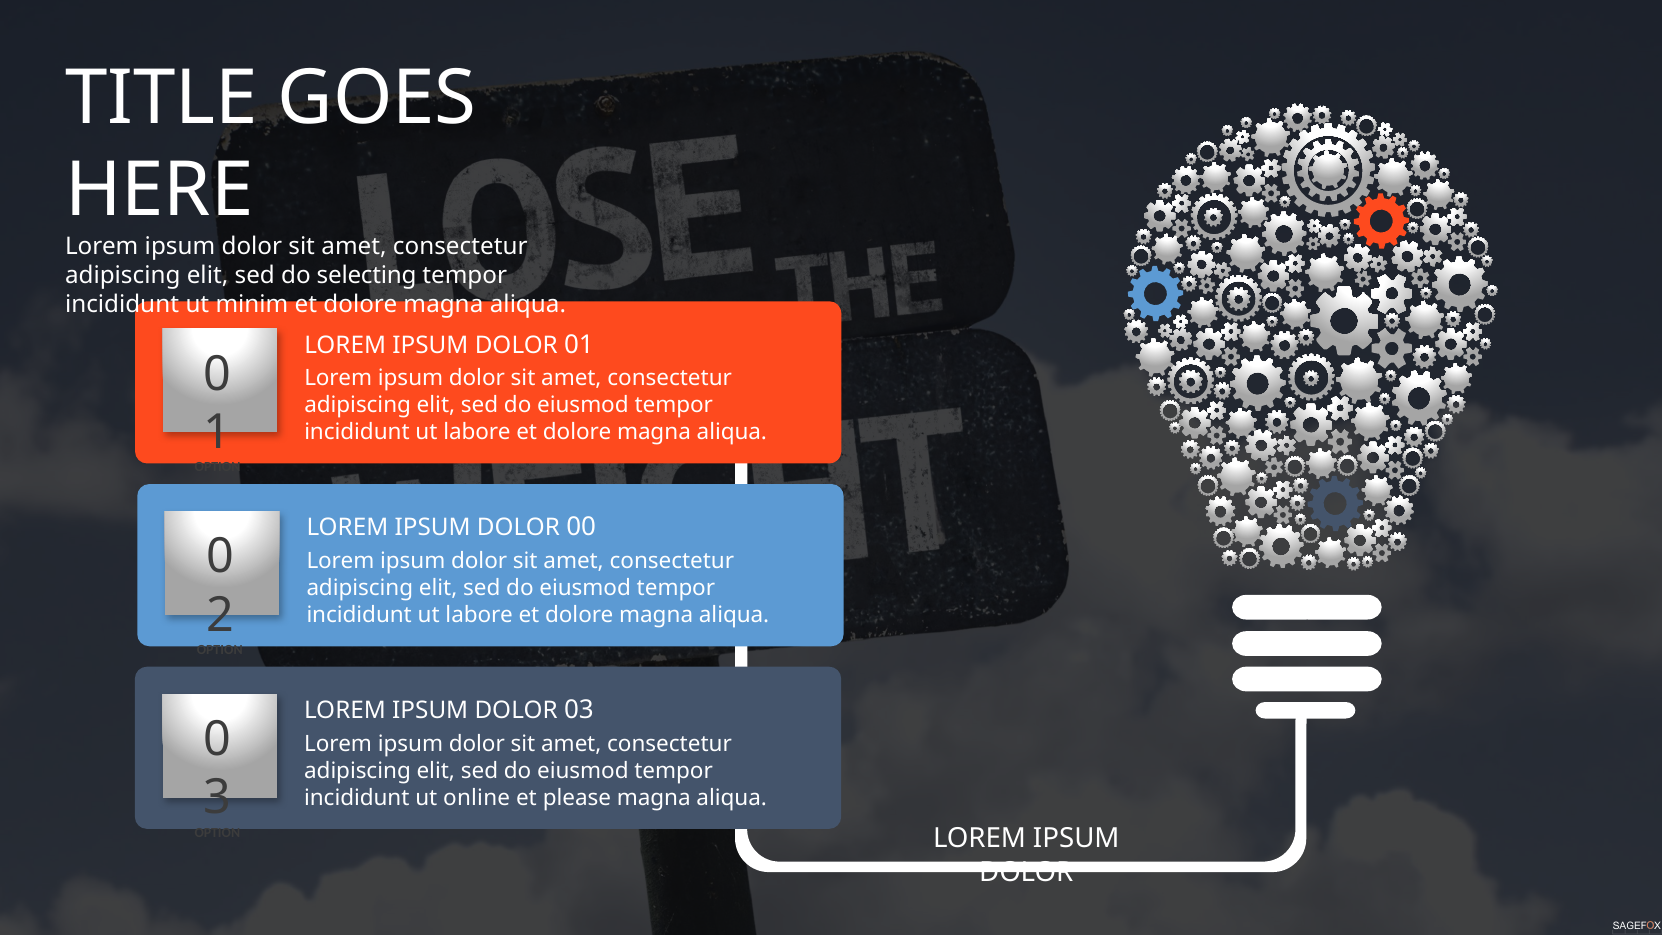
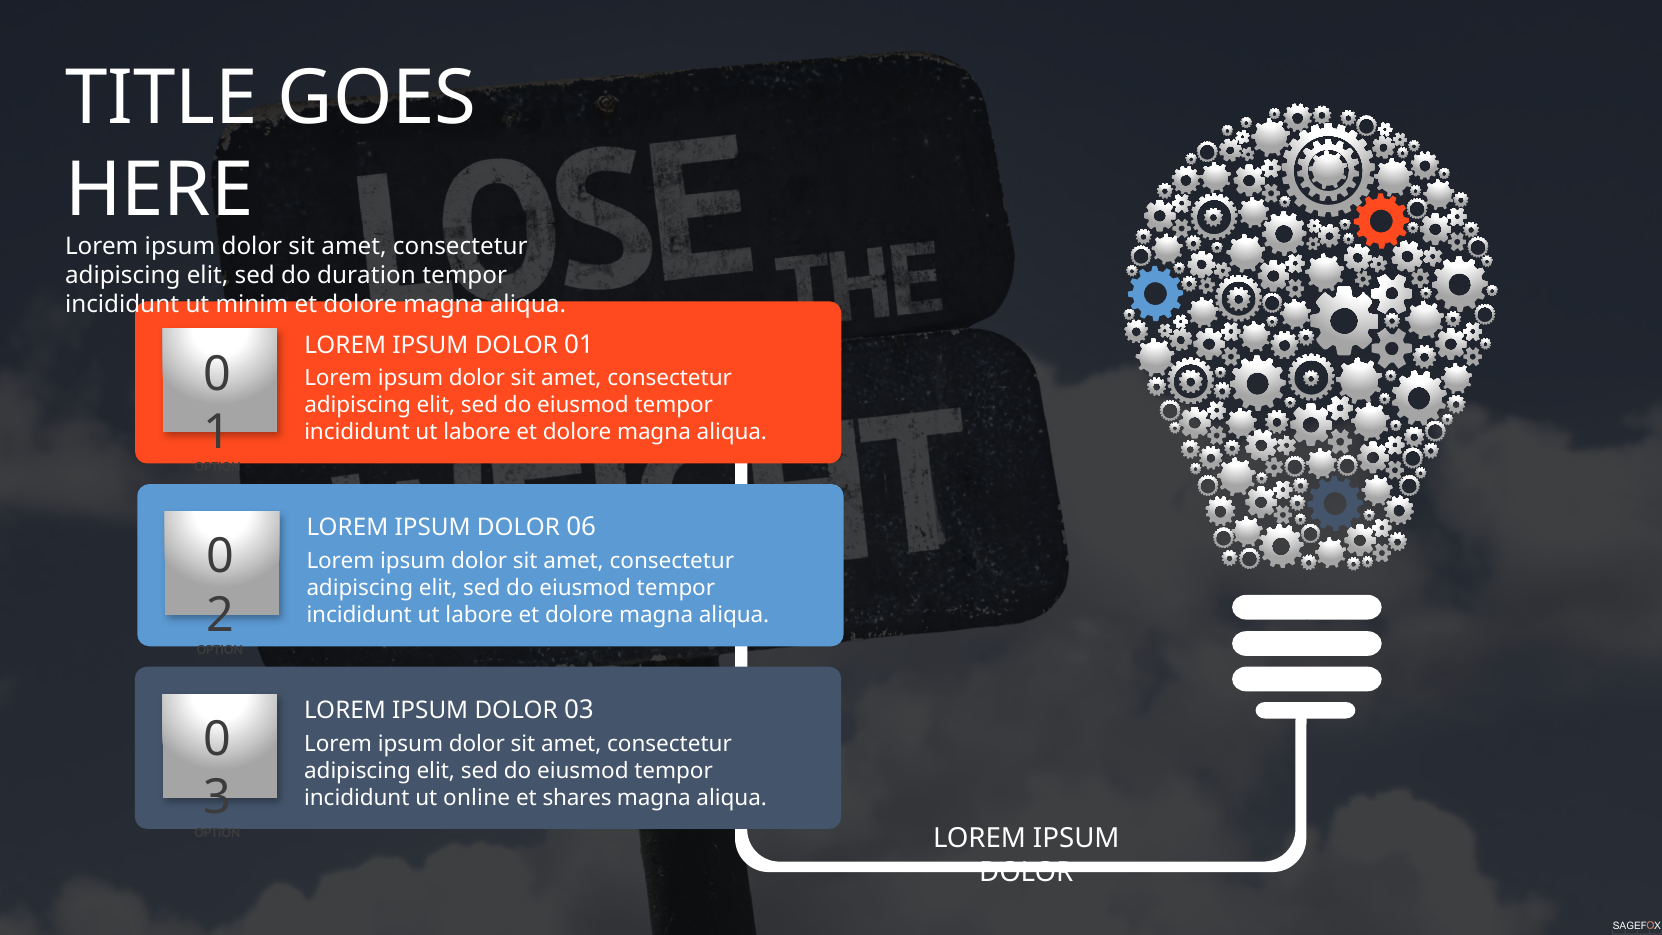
selecting: selecting -> duration (366, 276)
00: 00 -> 06 (581, 527)
please: please -> shares (577, 798)
